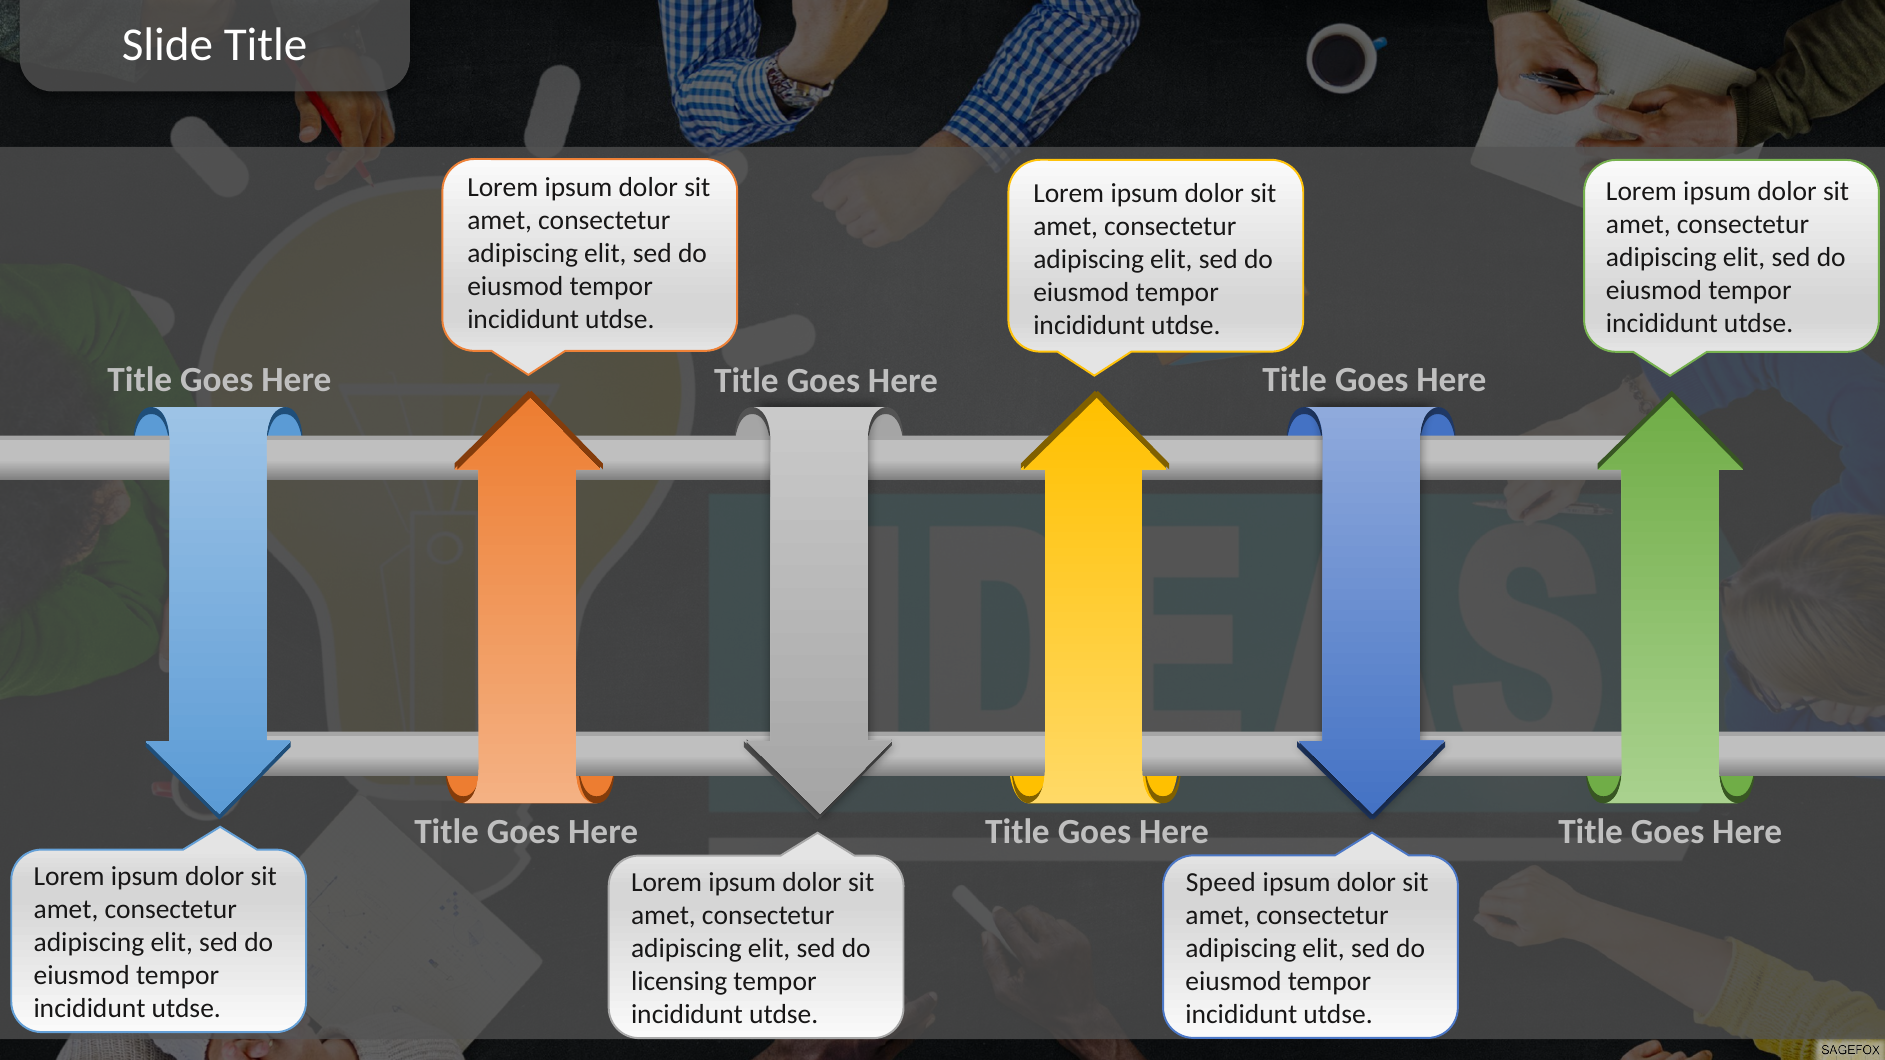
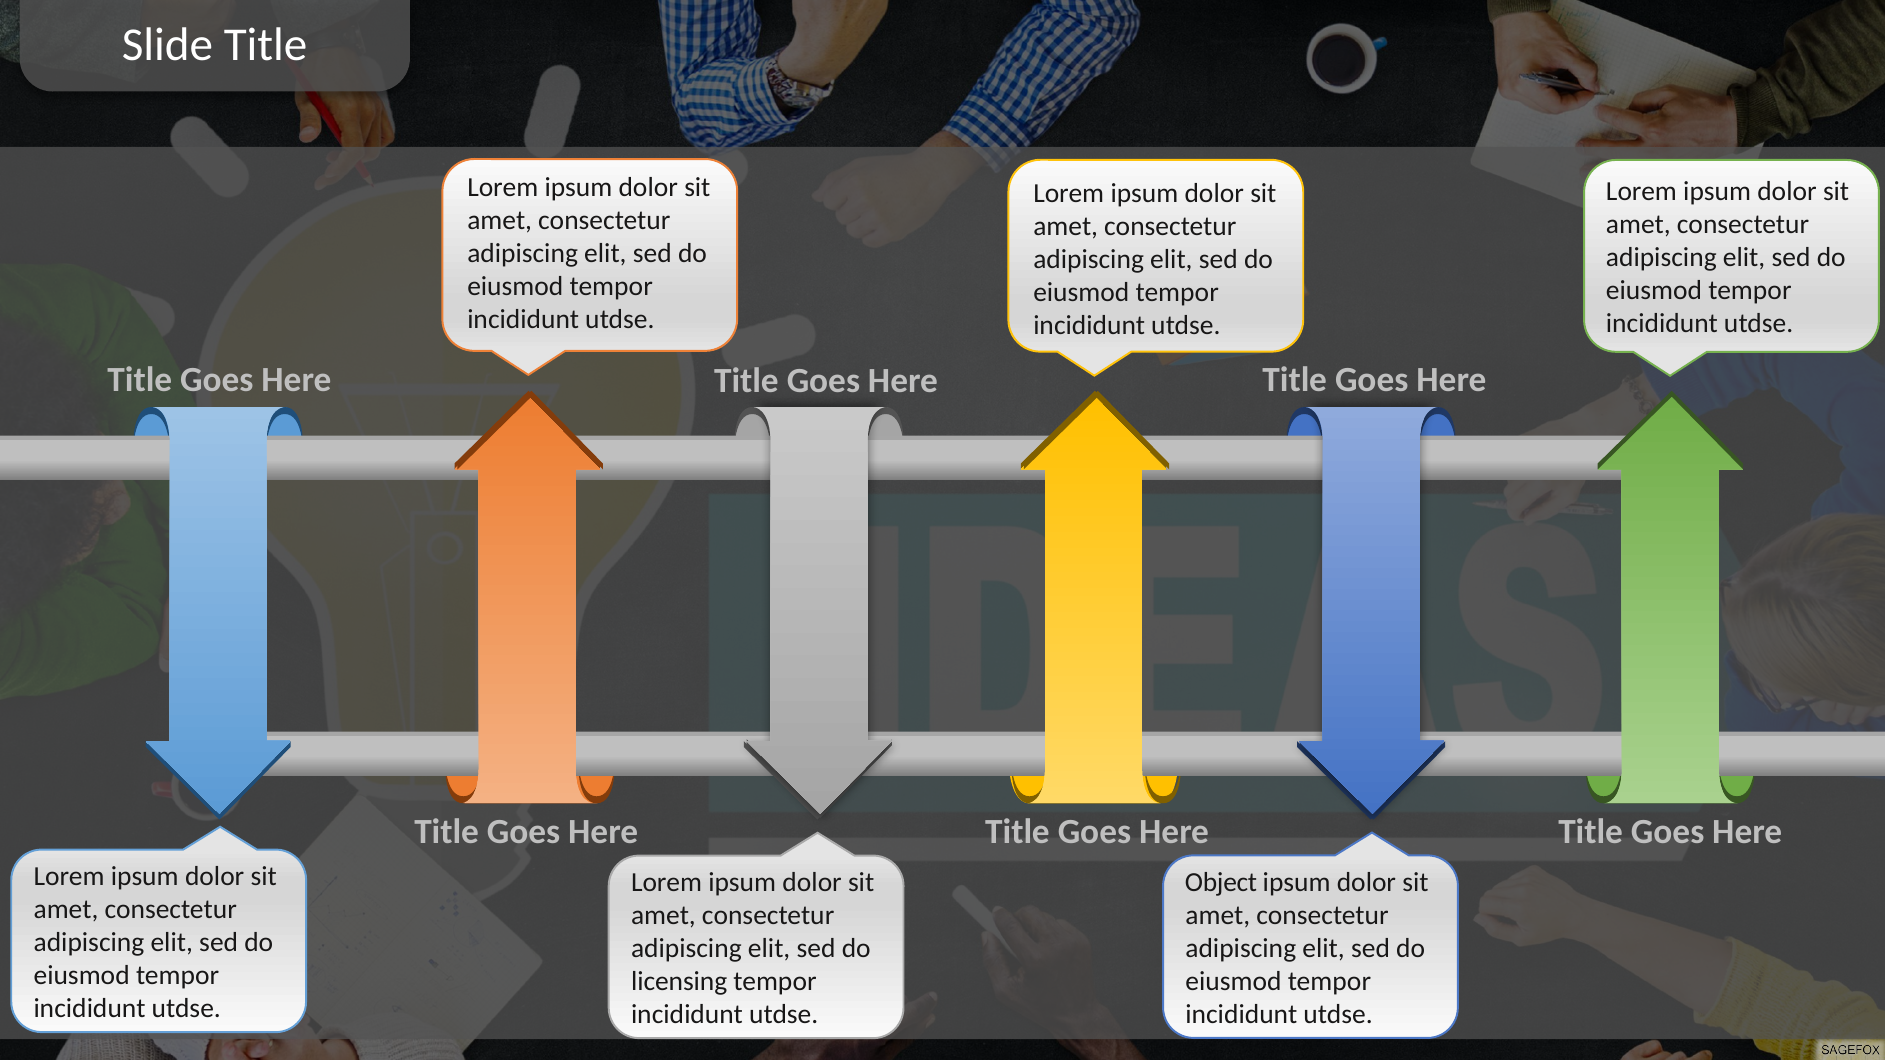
Speed: Speed -> Object (1221, 883)
